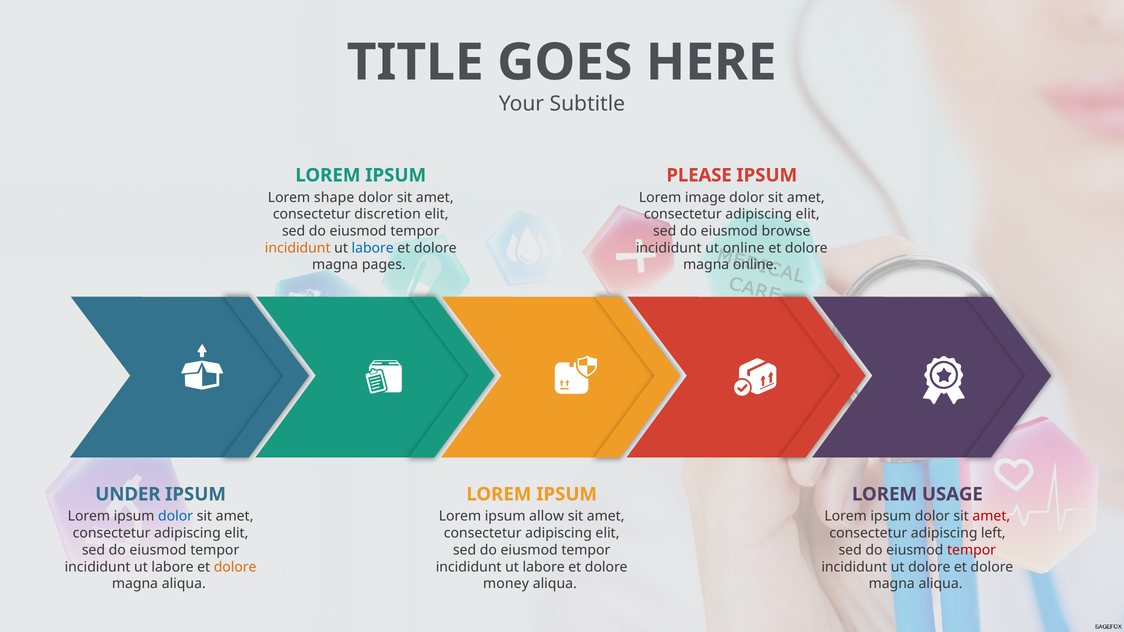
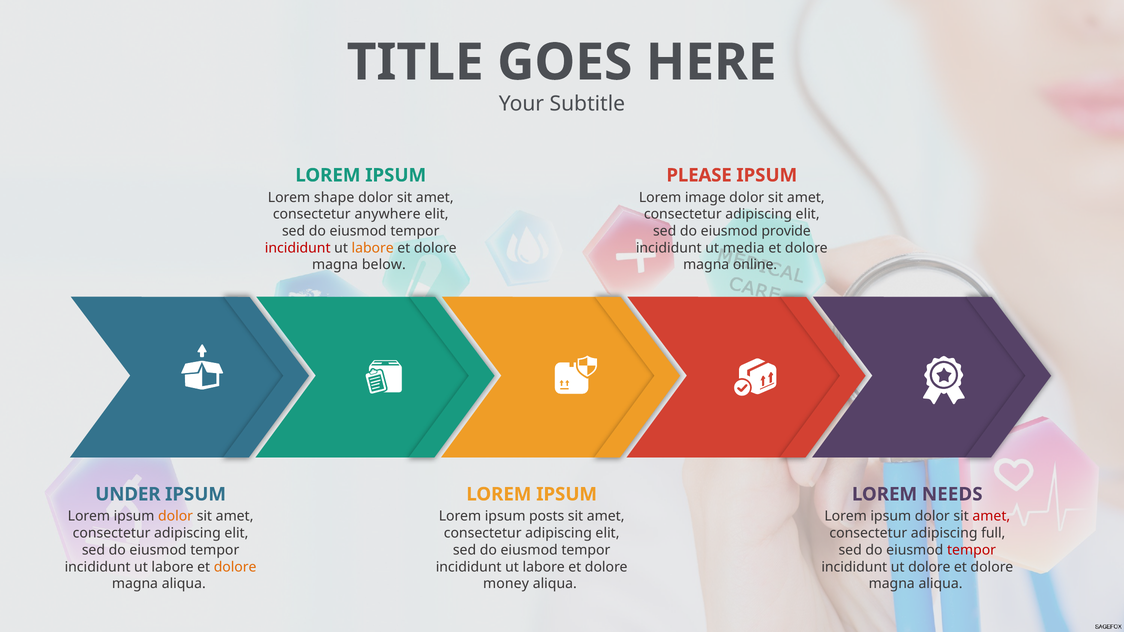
discretion: discretion -> anywhere (388, 214)
browse: browse -> provide (786, 231)
incididunt colour: orange -> red (298, 248)
labore colour: blue -> orange (373, 248)
ut online: online -> media (744, 248)
pages: pages -> below (384, 265)
USAGE: USAGE -> NEEDS (952, 494)
dolor colour: blue -> orange (176, 517)
allow: allow -> posts (547, 517)
left: left -> full (993, 533)
